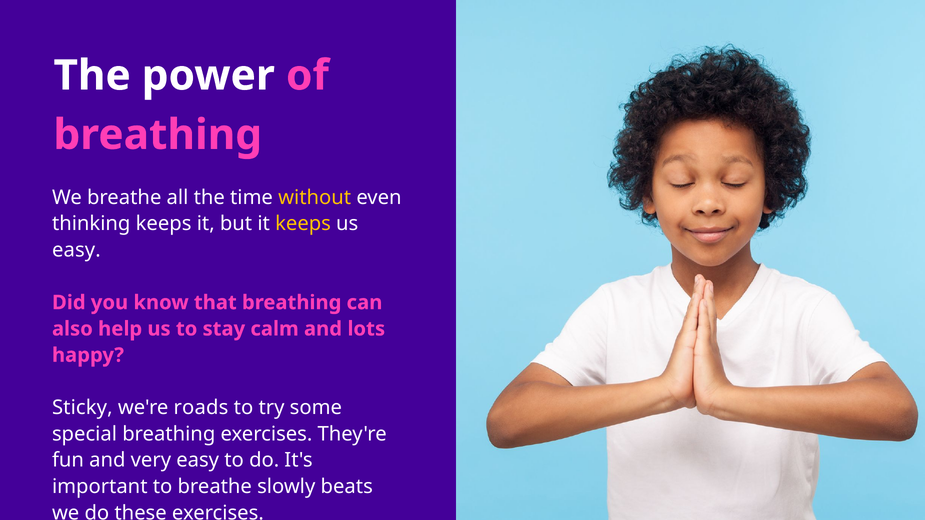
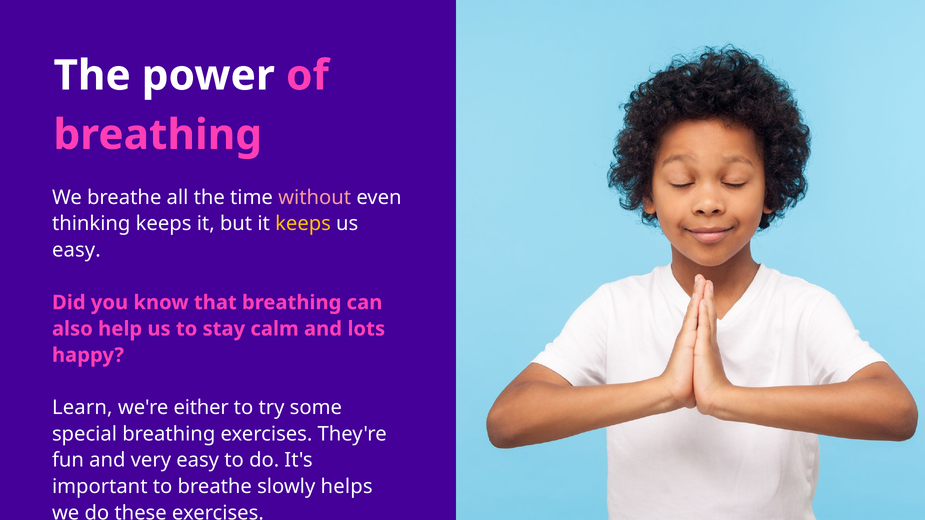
without colour: yellow -> pink (315, 198)
Sticky: Sticky -> Learn (82, 408)
roads: roads -> either (201, 408)
beats: beats -> helps (347, 487)
